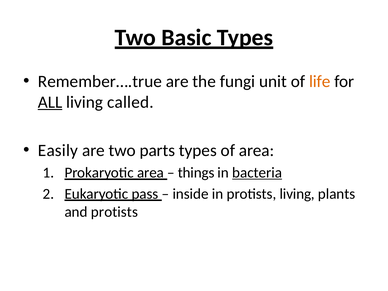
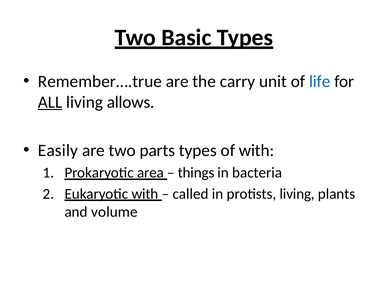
fungi: fungi -> carry (237, 81)
life colour: orange -> blue (320, 81)
called: called -> allows (131, 102)
of area: area -> with (257, 150)
bacteria underline: present -> none (257, 173)
Eukaryotic pass: pass -> with (145, 194)
inside: inside -> called (191, 194)
and protists: protists -> volume (114, 212)
